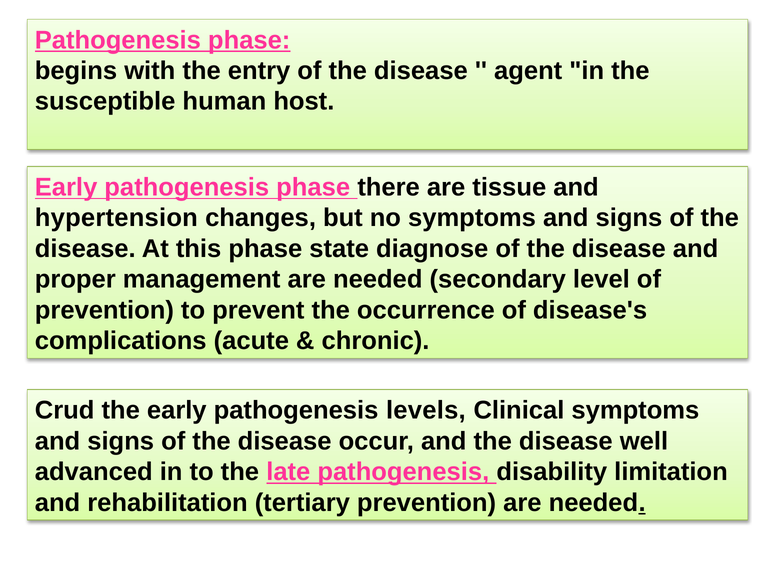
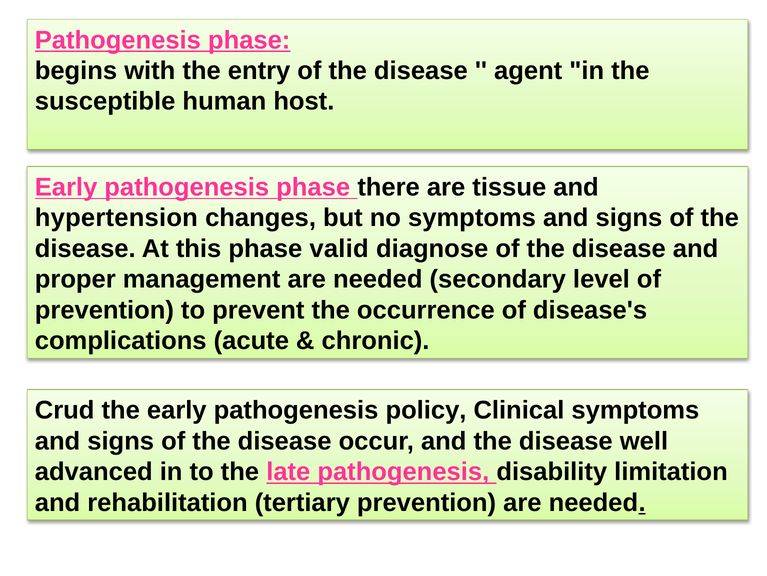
state: state -> valid (339, 248)
levels: levels -> policy (426, 410)
